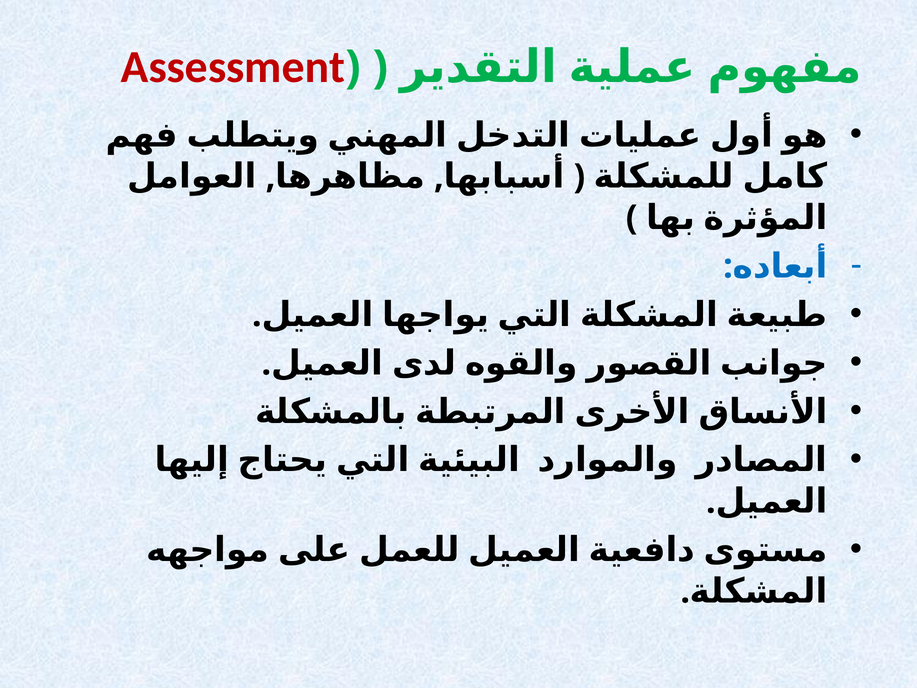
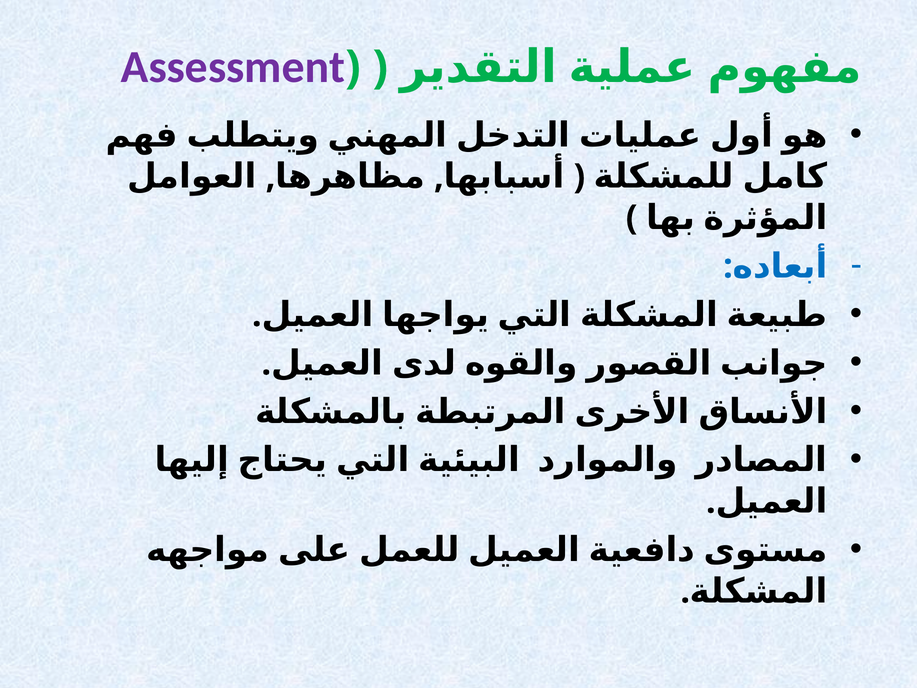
Assessment colour: red -> purple (233, 67)
